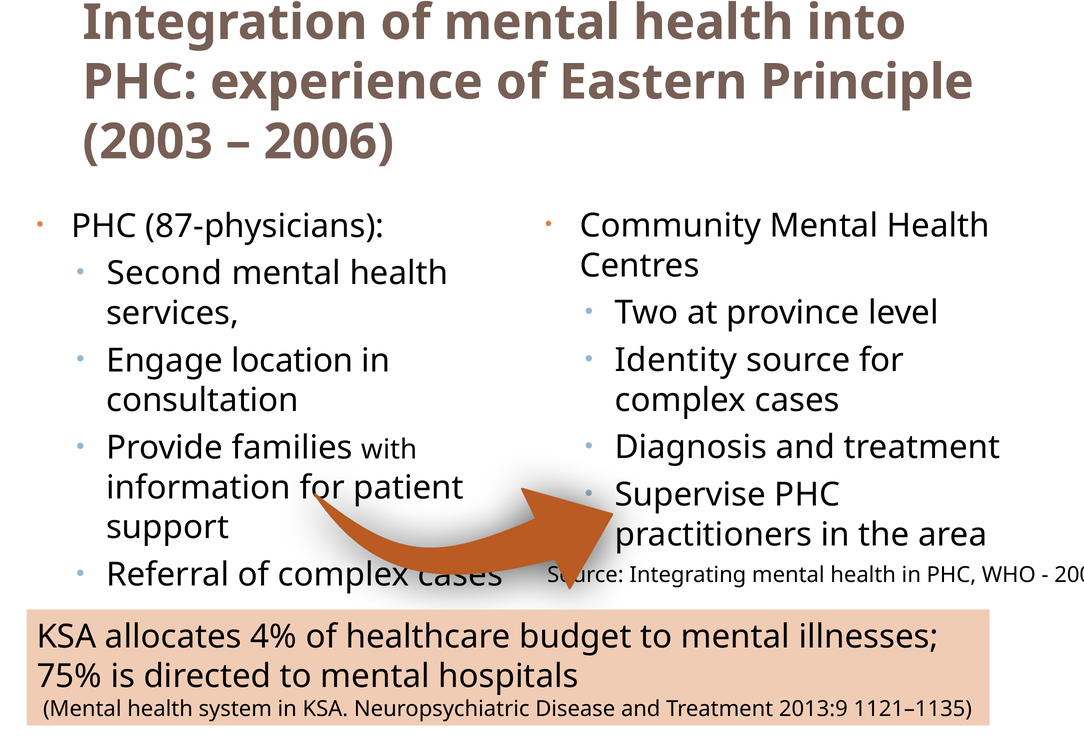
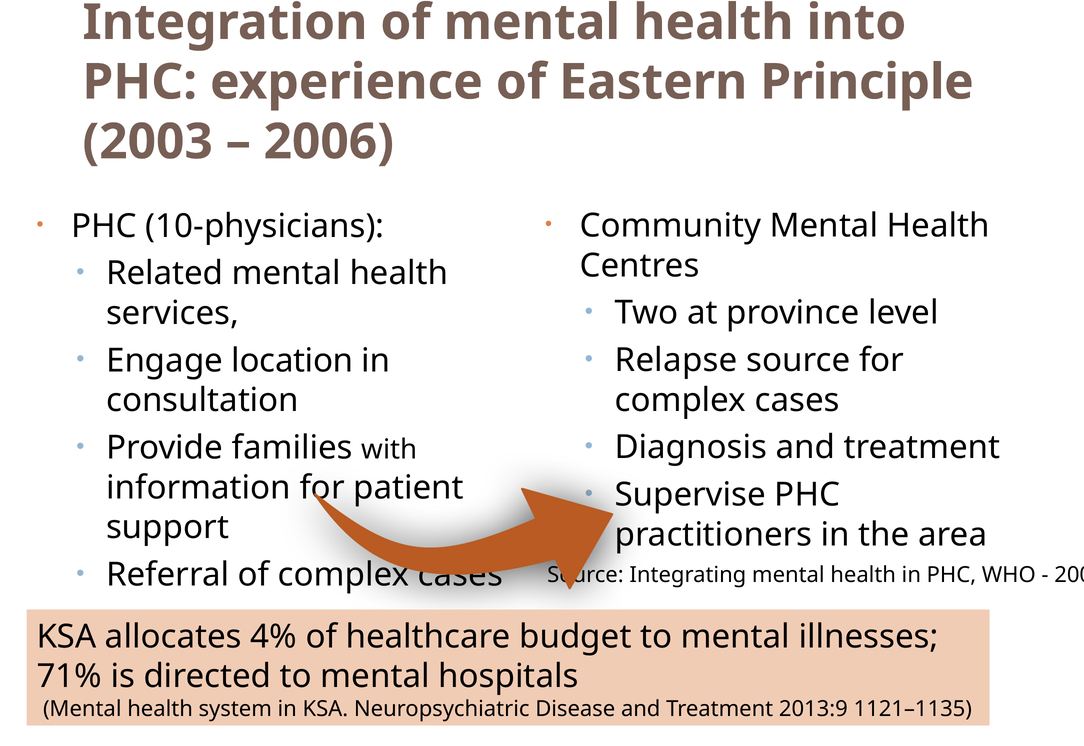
87-physicians: 87-physicians -> 10-physicians (265, 226)
Second: Second -> Related (165, 273)
Identity: Identity -> Relapse (676, 360)
75%: 75% -> 71% (69, 676)
